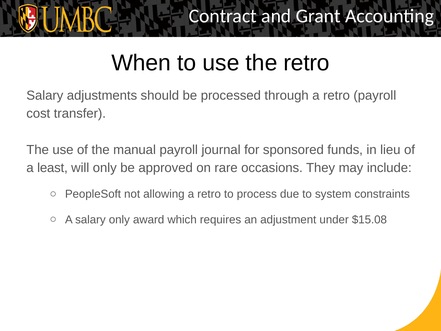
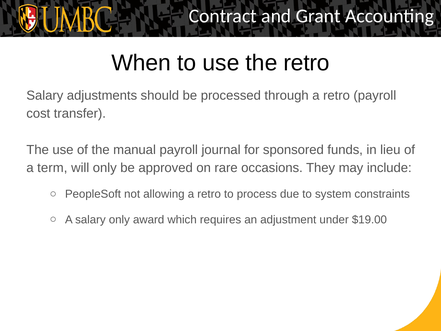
least: least -> term (52, 168)
$15.08: $15.08 -> $19.00 (369, 220)
